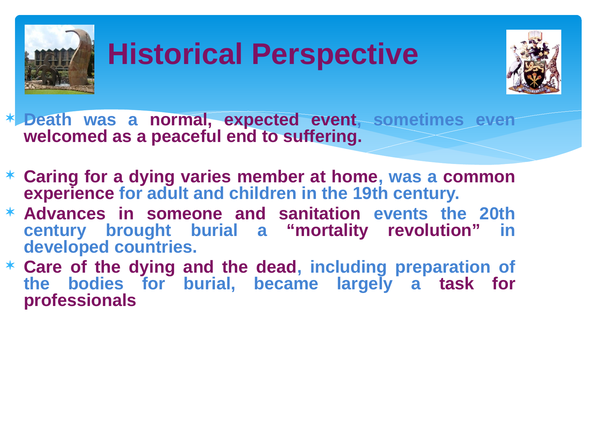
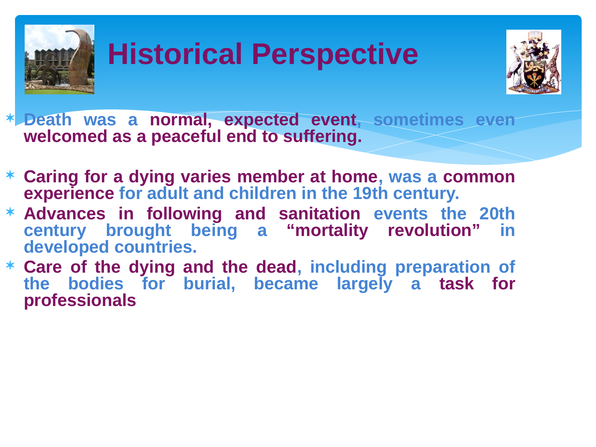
someone: someone -> following (185, 214)
brought burial: burial -> being (214, 230)
